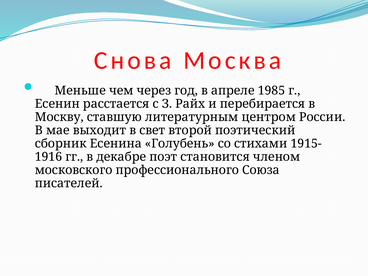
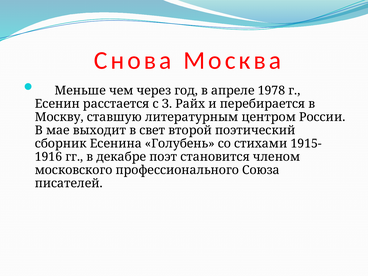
1985: 1985 -> 1978 (271, 91)
